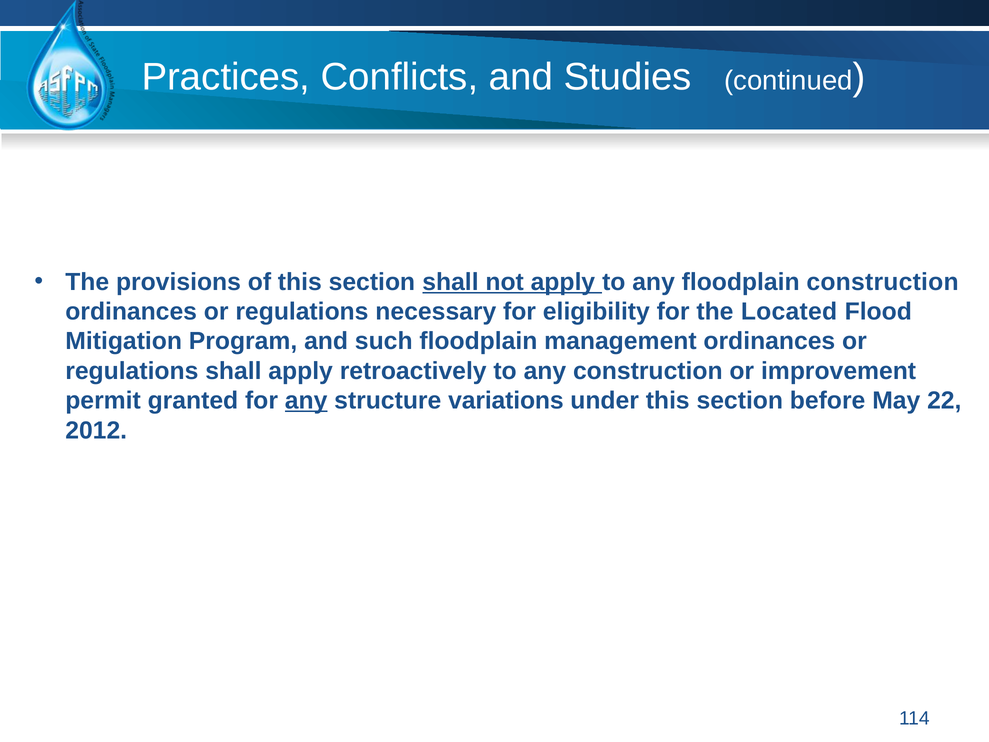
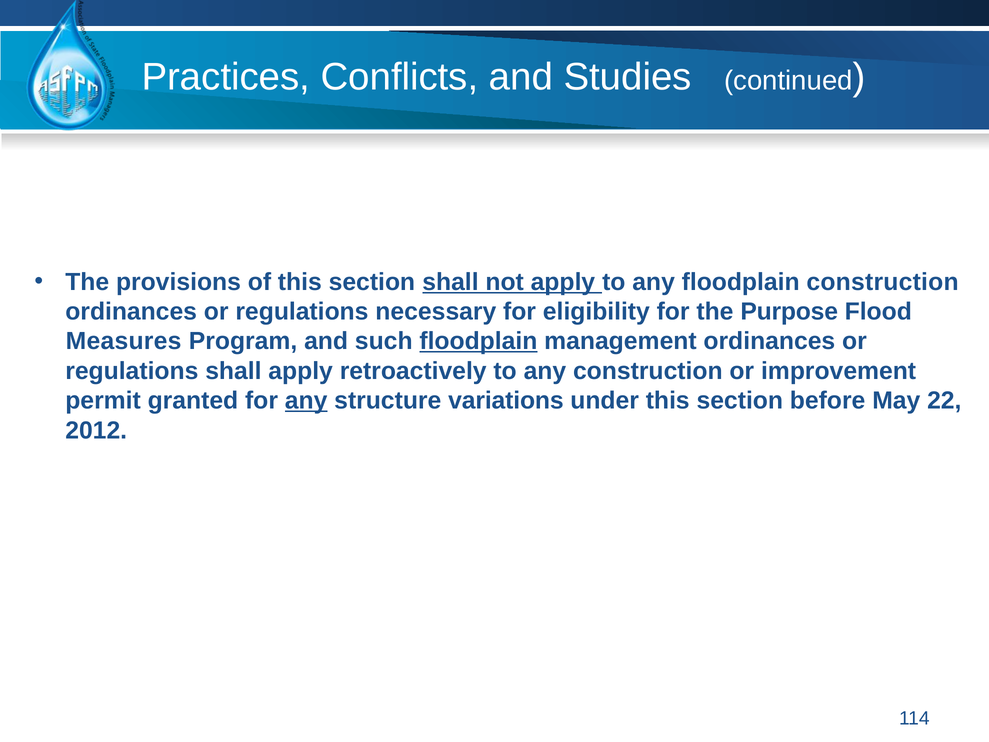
Located: Located -> Purpose (789, 312)
Mitigation: Mitigation -> Measures (124, 341)
floodplain underline: none -> present (478, 341)
